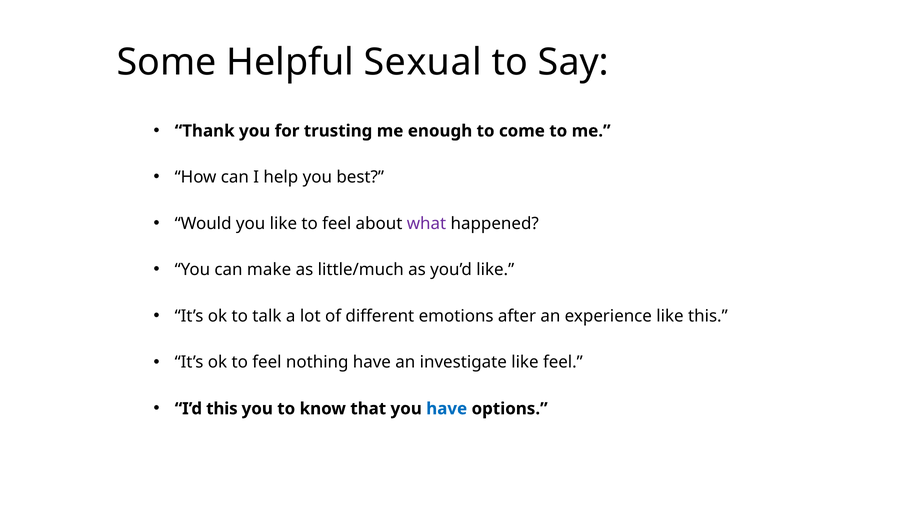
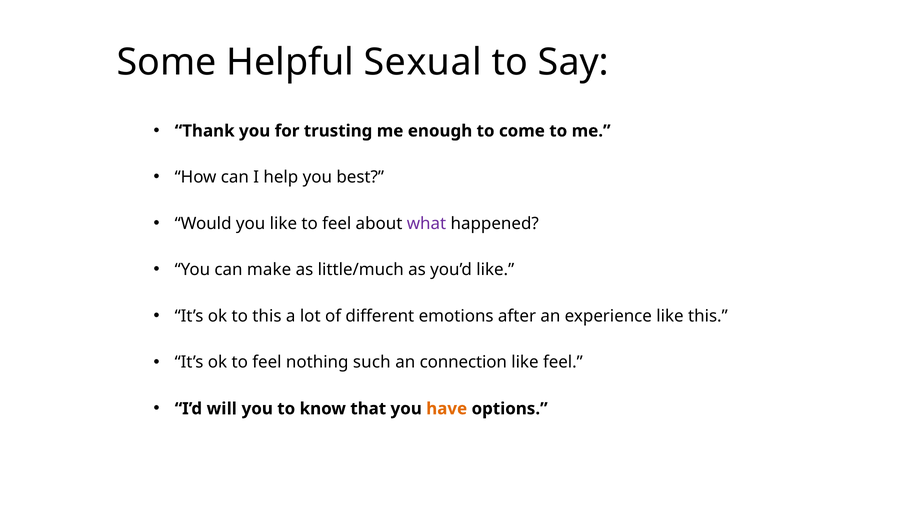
to talk: talk -> this (267, 316)
nothing have: have -> such (372, 363)
investigate: investigate -> connection (463, 363)
I’d this: this -> will (222, 409)
have colour: blue -> orange (447, 409)
